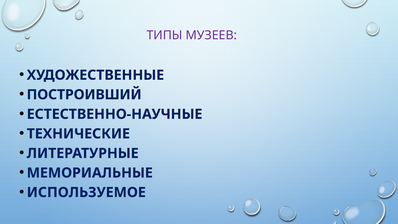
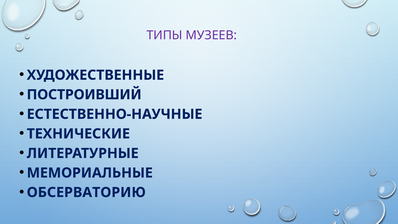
ИСПОЛЬЗУЕМОЕ: ИСПОЛЬЗУЕМОЕ -> ОБСЕРВАТОРИЮ (86, 192)
